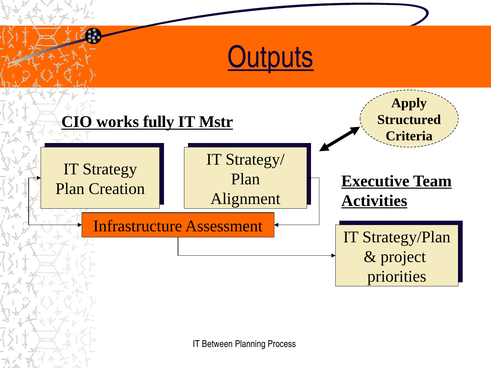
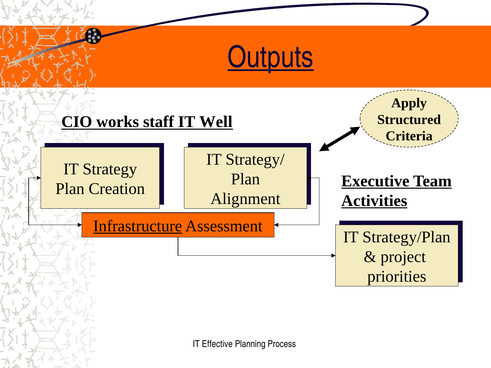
fully: fully -> staff (159, 122)
Mstr: Mstr -> Well (216, 122)
Infrastructure underline: none -> present (138, 226)
Between: Between -> Effective (217, 344)
